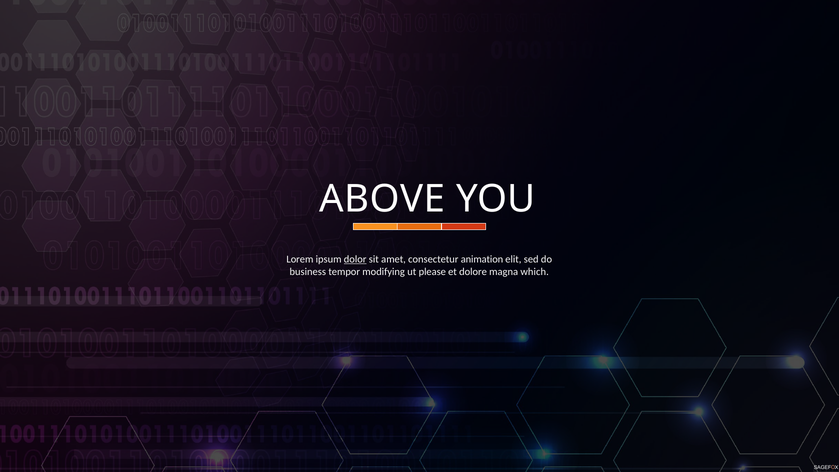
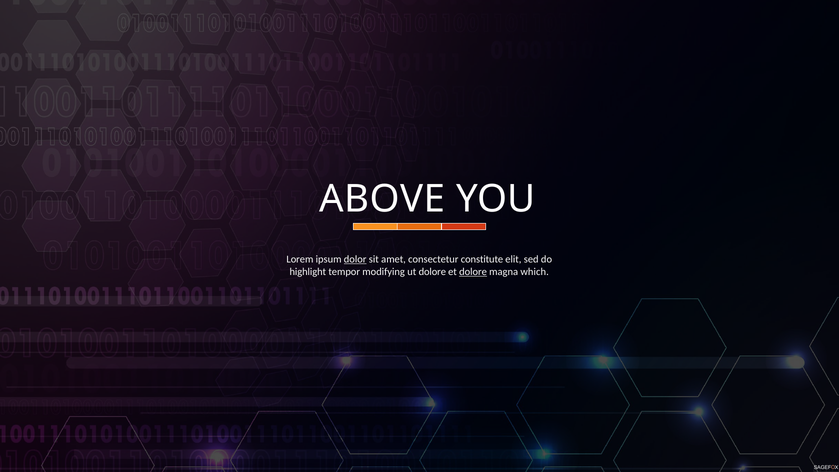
animation: animation -> constitute (482, 259)
business: business -> highlight (308, 272)
ut please: please -> dolore (432, 272)
dolore underline: none -> present (473, 272)
